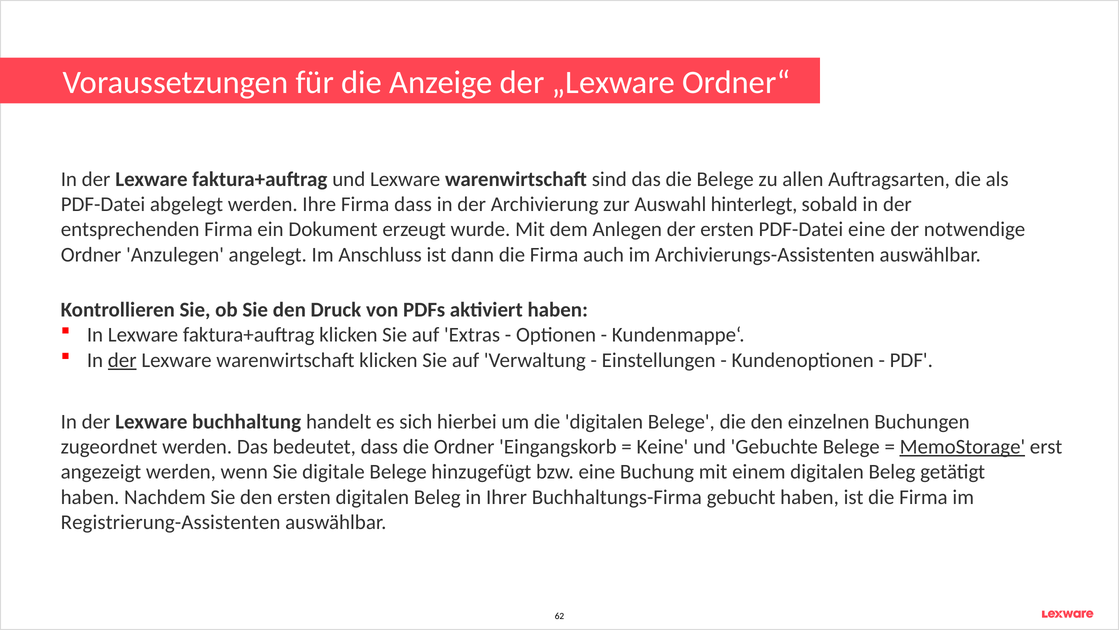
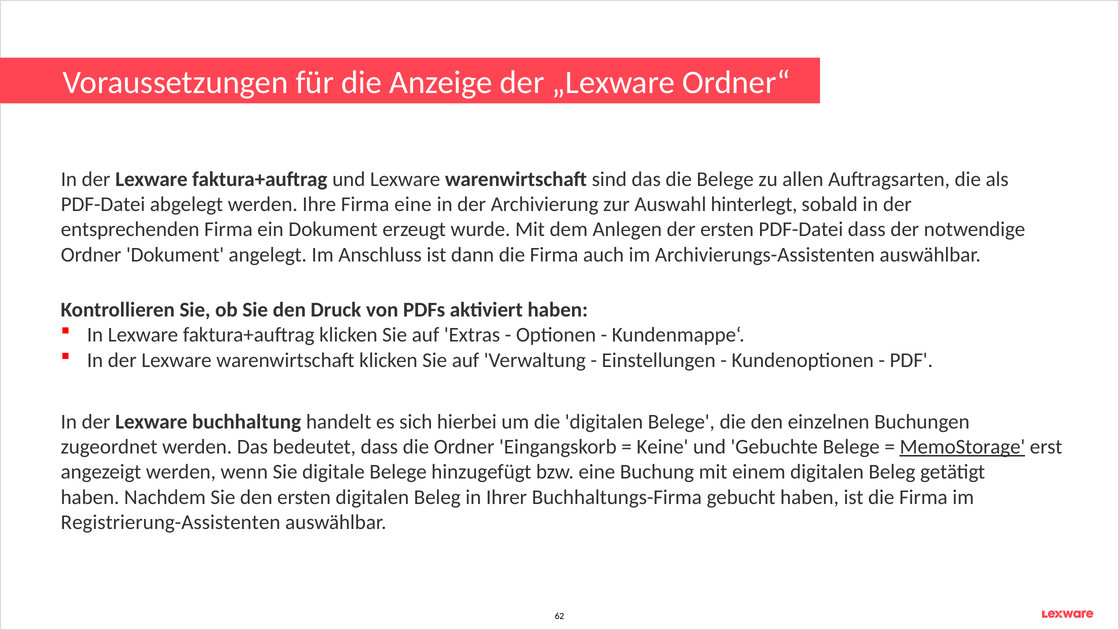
Firma dass: dass -> eine (413, 204)
PDF-Datei eine: eine -> dass (867, 229)
Ordner Anzulegen: Anzulegen -> Dokument (175, 254)
der underline: present -> none (122, 360)
